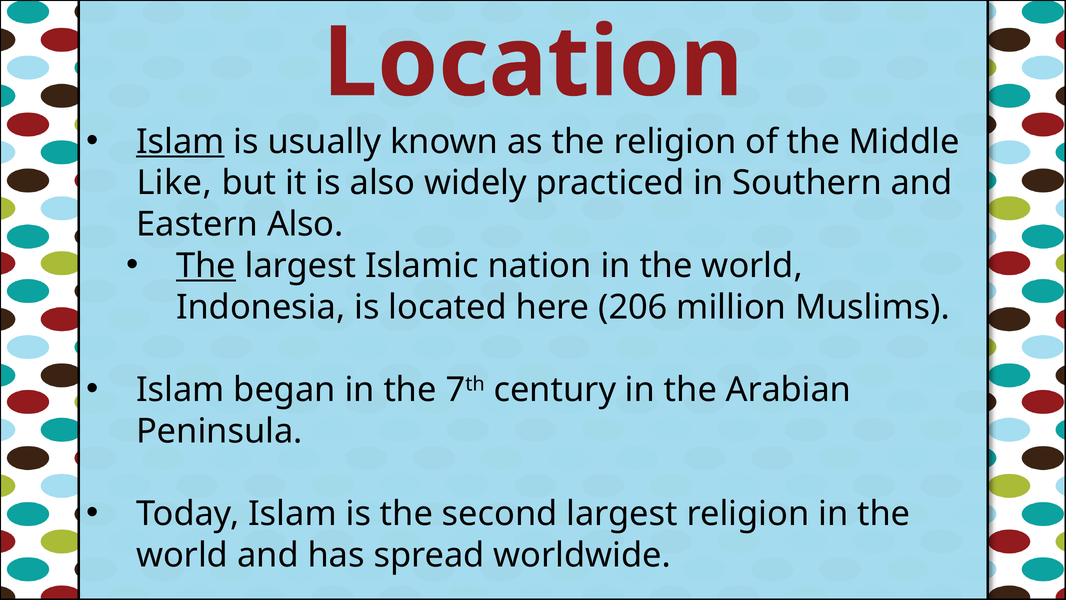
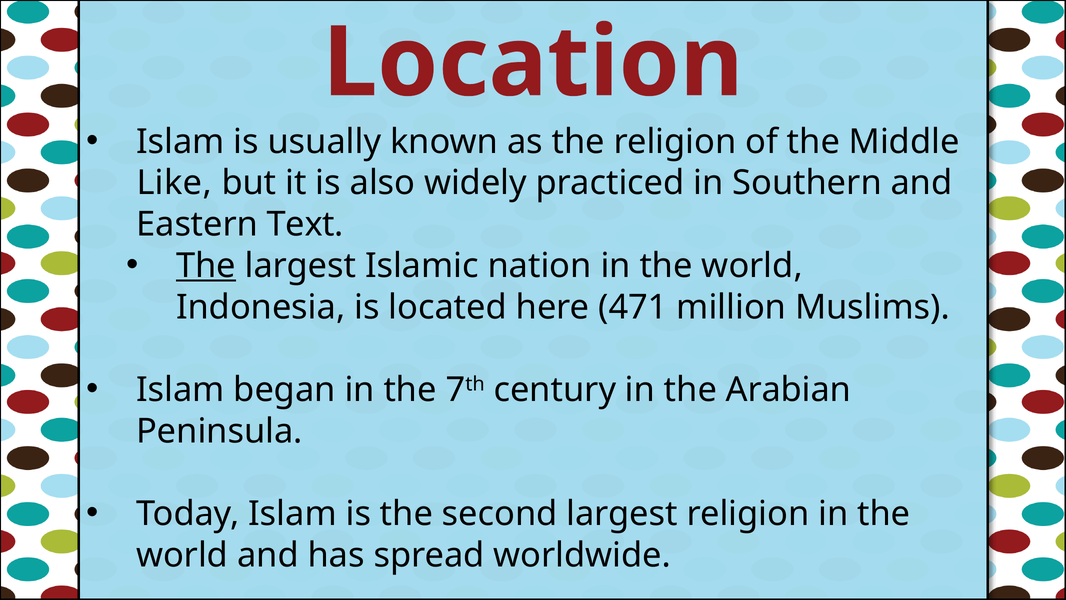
Islam underline: present -> none (180, 142)
Eastern Also: Also -> Text (305, 224)
206: 206 -> 471 (633, 307)
